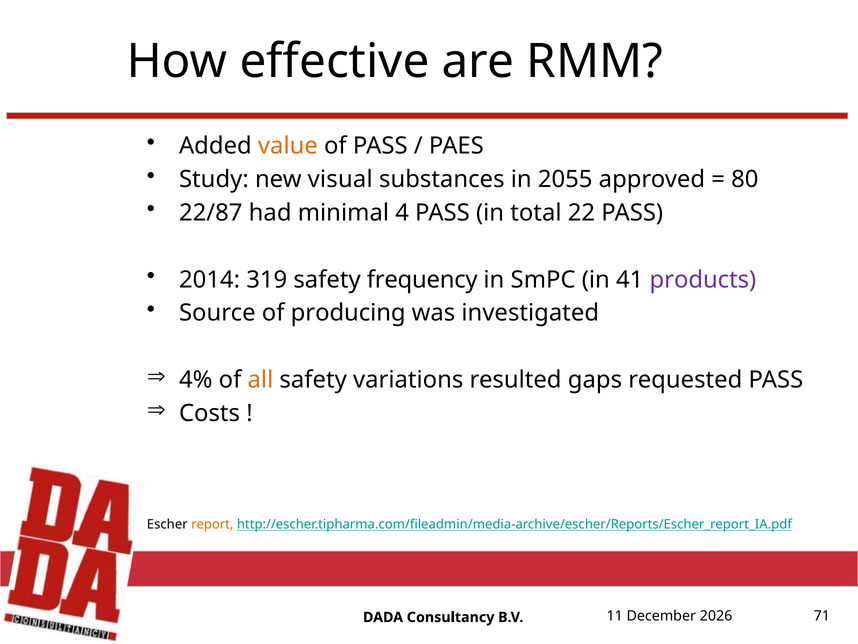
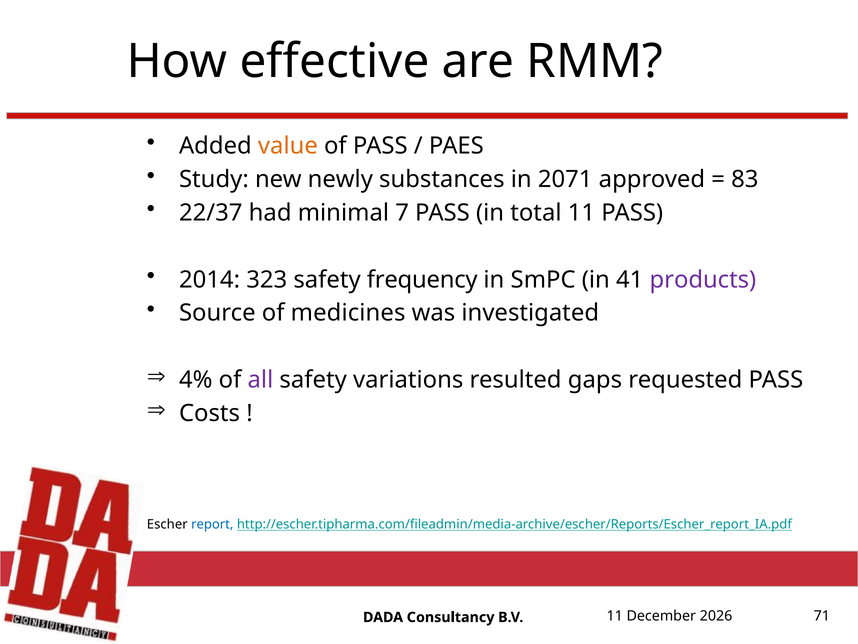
visual: visual -> newly (340, 179)
2055: 2055 -> 2071 (565, 179)
80: 80 -> 83 (745, 179)
22/87: 22/87 -> 22/37 (211, 213)
4: 4 -> 7 (402, 213)
total 22: 22 -> 11 (581, 213)
319: 319 -> 323 (267, 279)
producing: producing -> medicines (348, 313)
all colour: orange -> purple (260, 380)
report colour: orange -> blue (212, 524)
